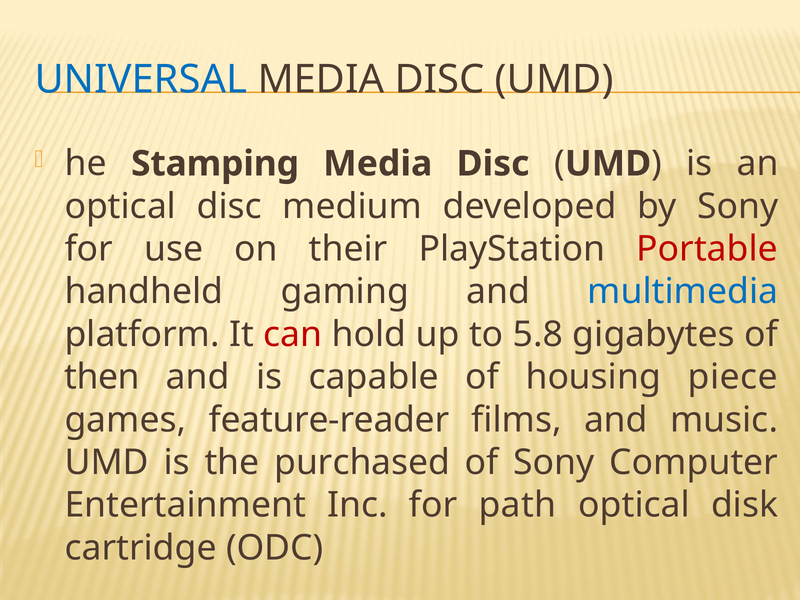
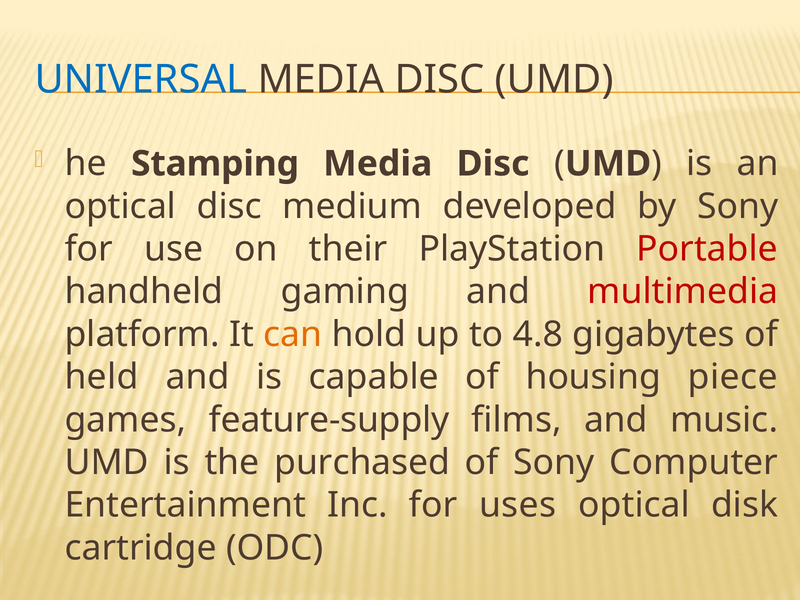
multimedia colour: blue -> red (683, 292)
can colour: red -> orange (293, 334)
5.8: 5.8 -> 4.8 (538, 334)
then: then -> held (102, 377)
feature-reader: feature-reader -> feature-supply (329, 420)
path: path -> uses (518, 505)
